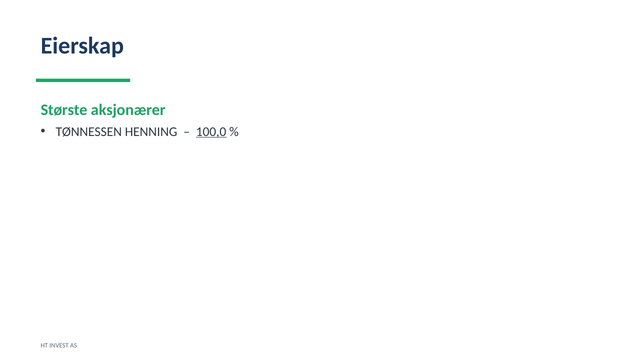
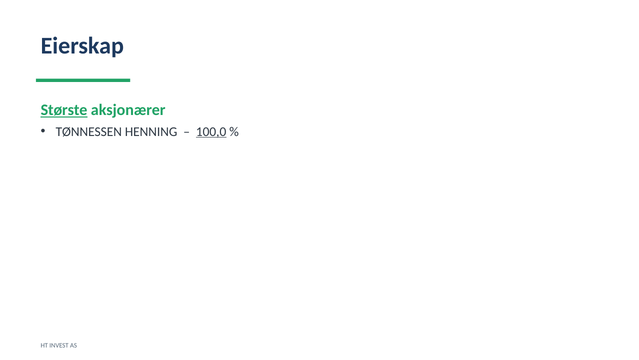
Største underline: none -> present (64, 110)
